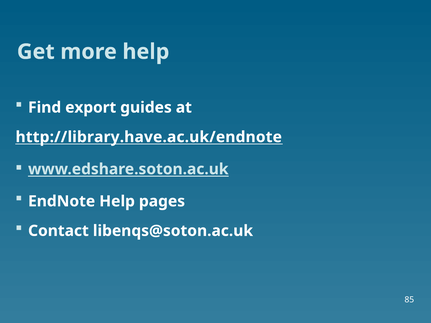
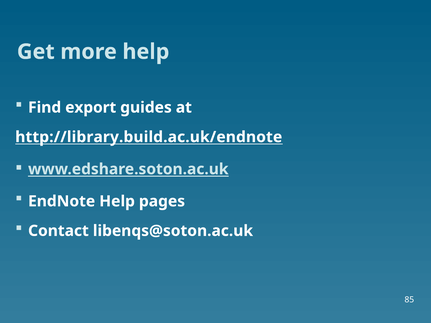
http://library.have.ac.uk/endnote: http://library.have.ac.uk/endnote -> http://library.build.ac.uk/endnote (149, 137)
